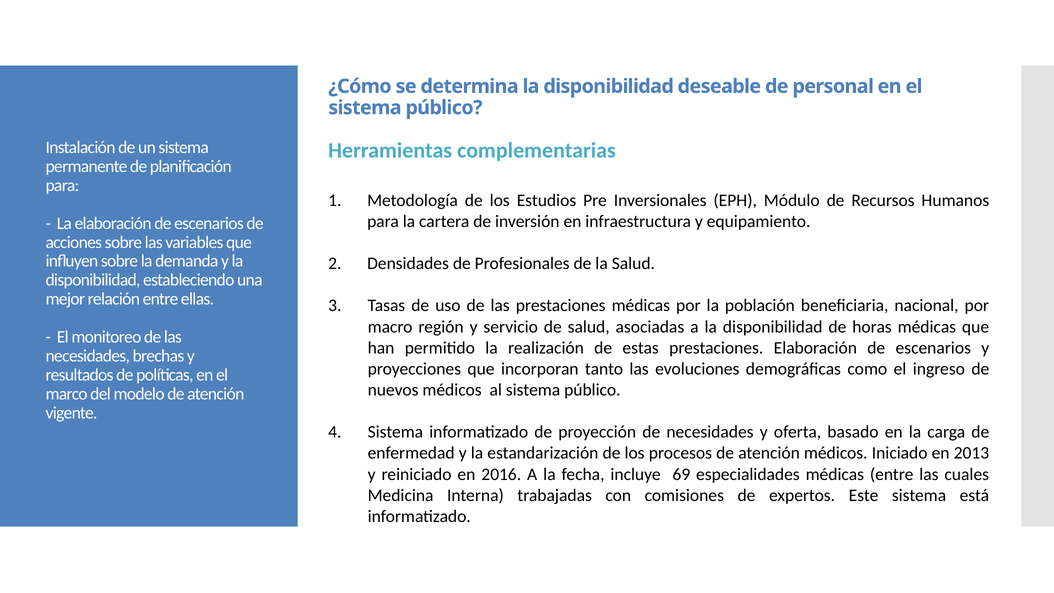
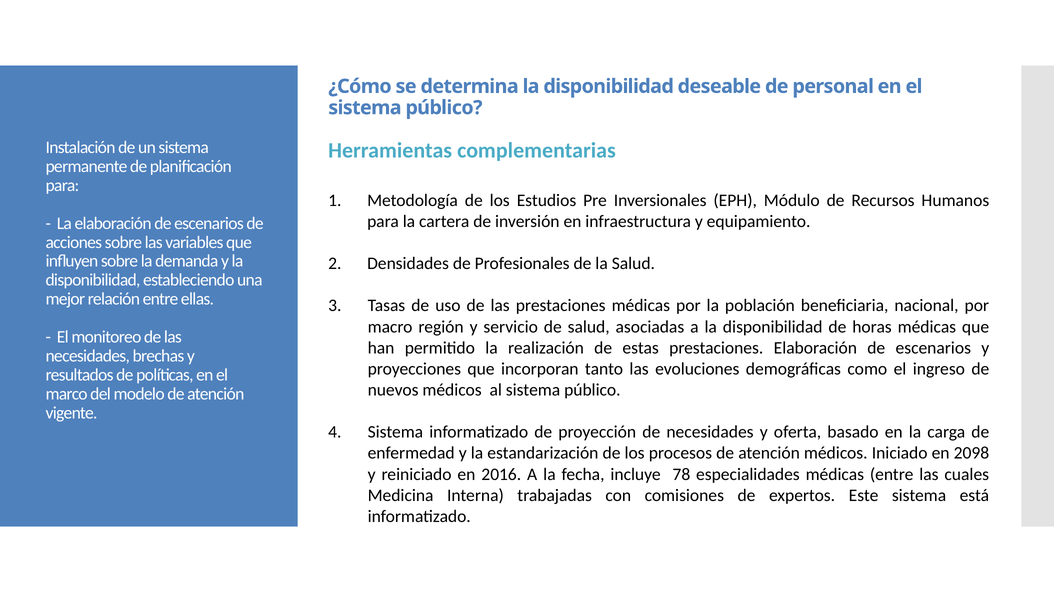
2013: 2013 -> 2098 (971, 453)
69: 69 -> 78 (681, 474)
